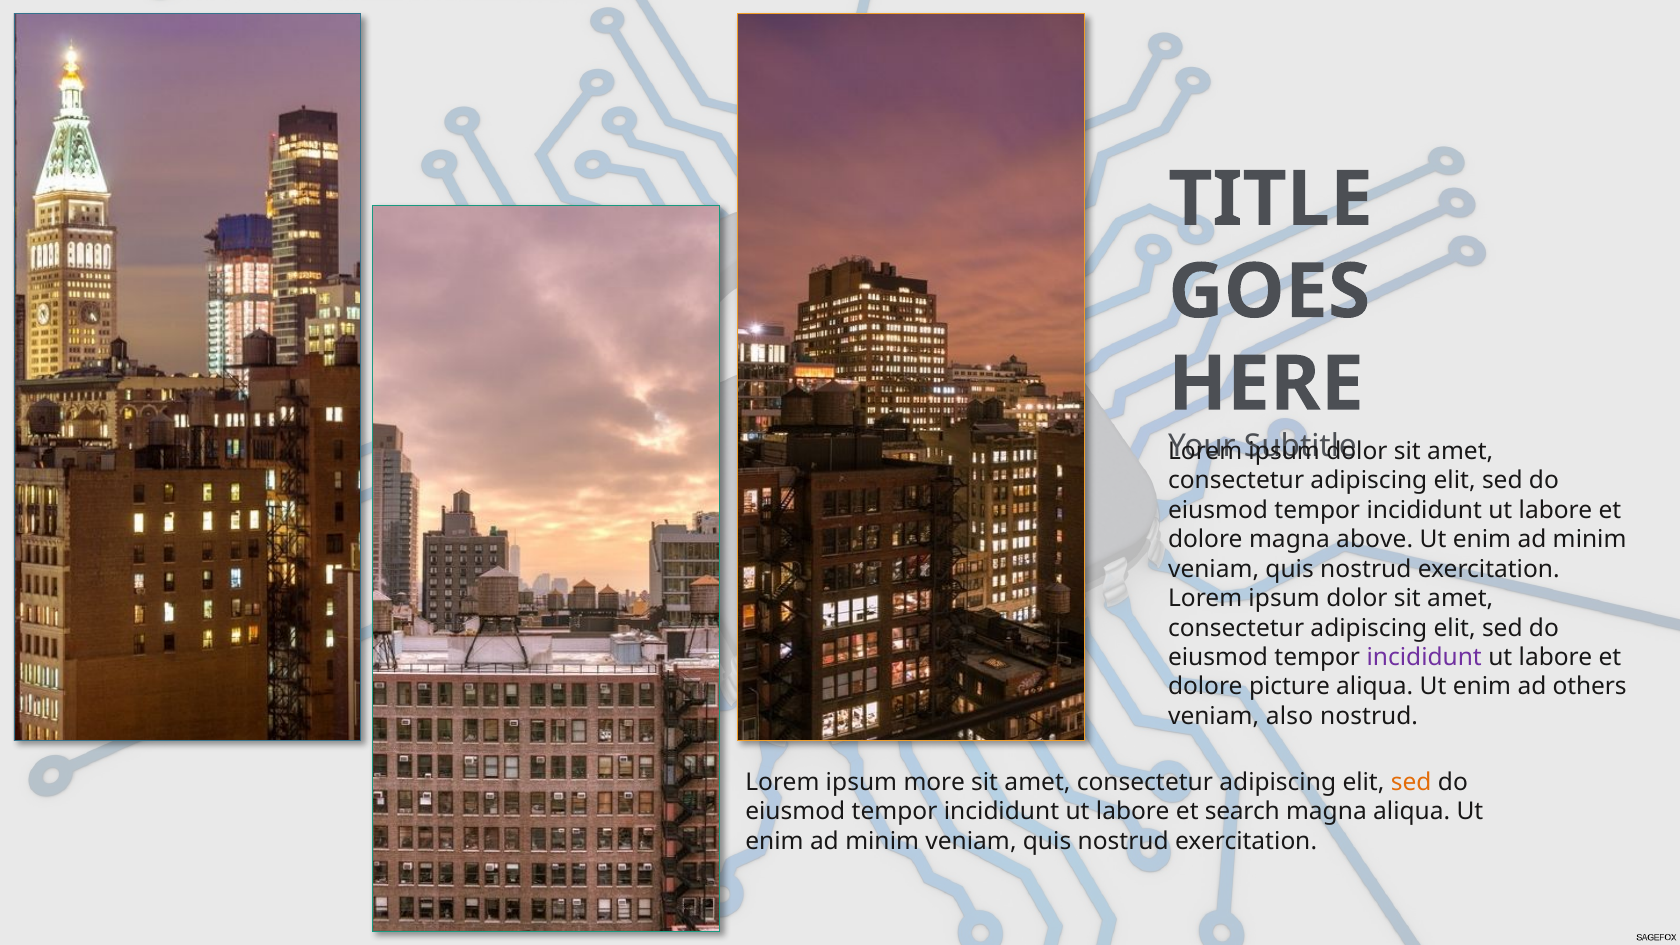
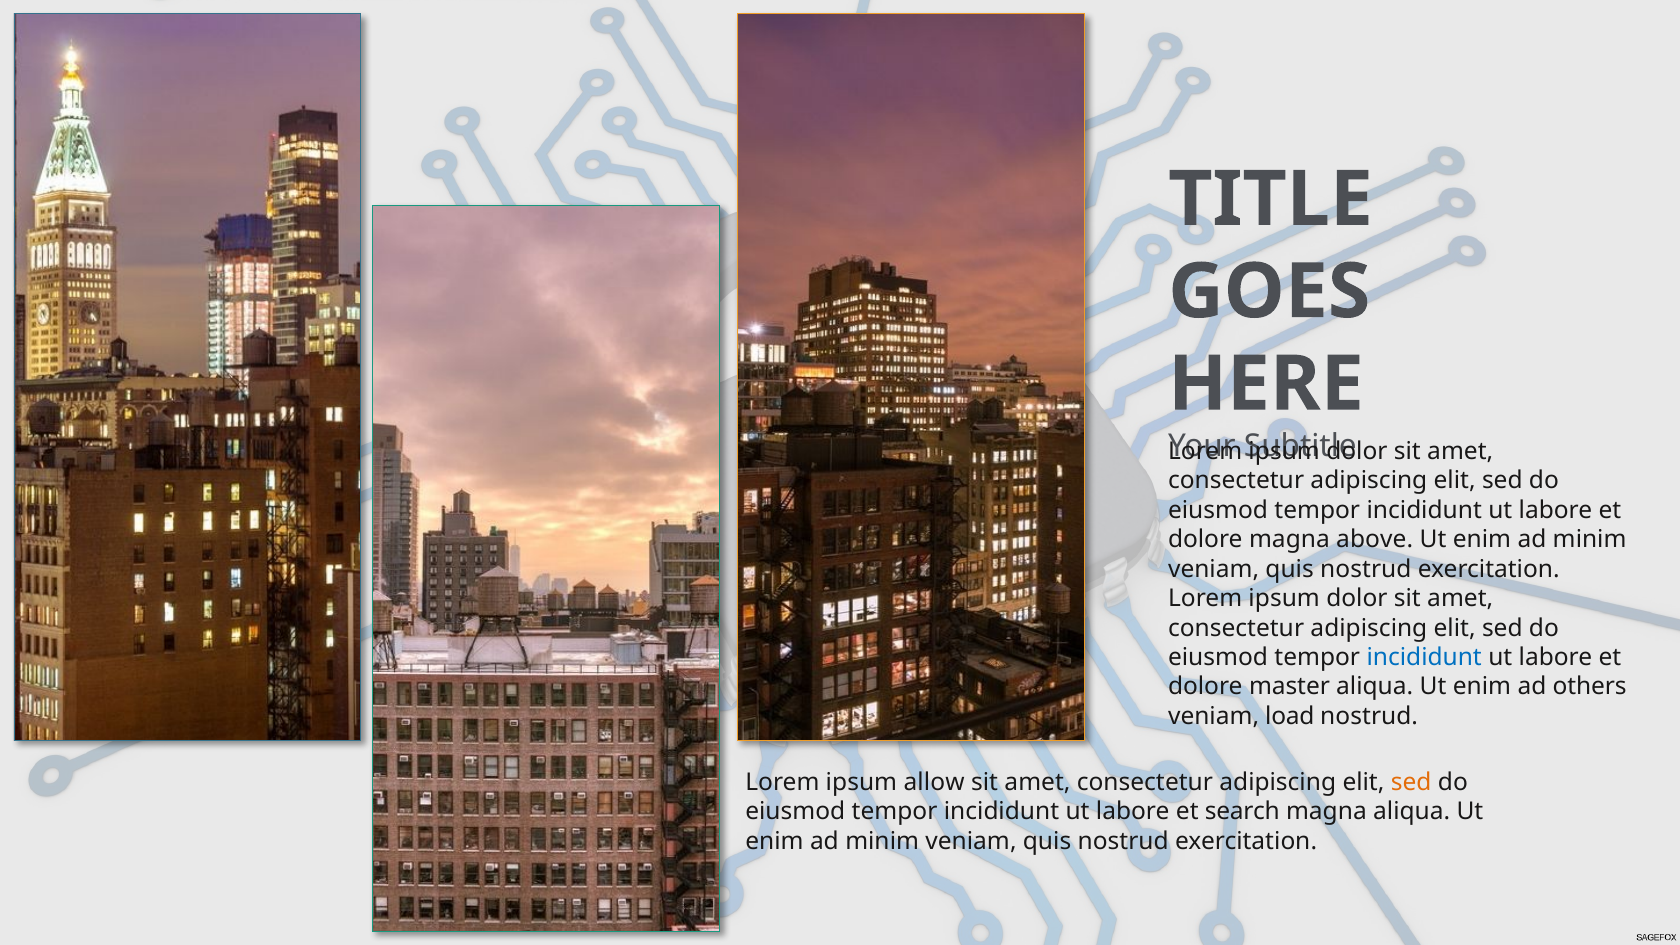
incididunt colour: purple -> blue (1424, 657)
picture: picture -> master (1289, 687)
also: also -> load (1290, 716)
more: more -> allow (934, 782)
